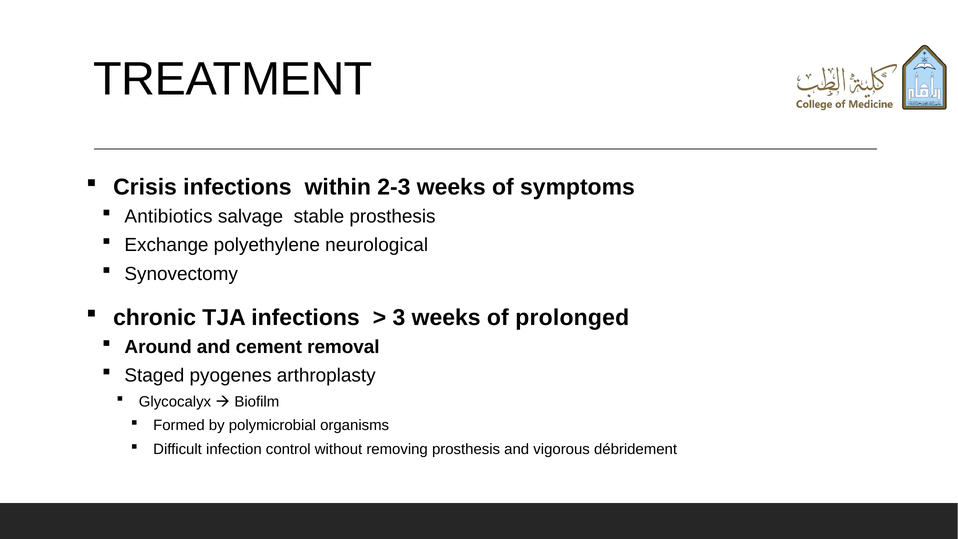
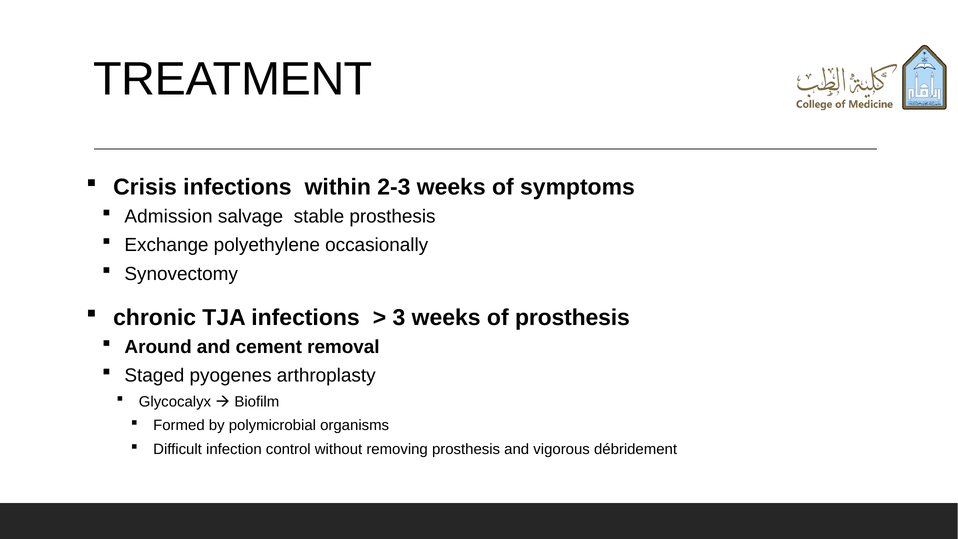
Antibiotics: Antibiotics -> Admission (169, 216)
neurological: neurological -> occasionally (377, 245)
of prolonged: prolonged -> prosthesis (572, 318)
